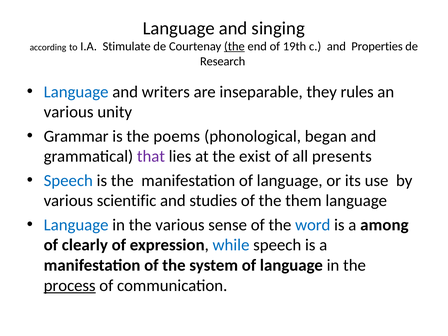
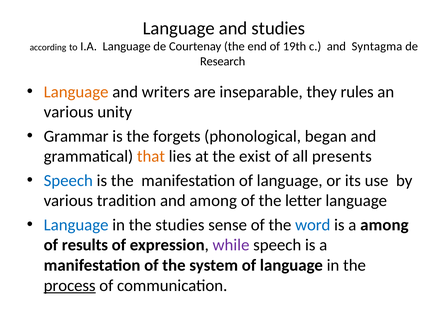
and singing: singing -> studies (278, 28)
I.A Stimulate: Stimulate -> Language (127, 46)
the underline: present -> none (234, 46)
Properties: Properties -> Syntagma (377, 46)
Language colour: blue -> orange (76, 92)
poems: poems -> forgets (177, 136)
that colour: purple -> orange (151, 156)
scientific: scientific -> tradition (126, 201)
and studies: studies -> among (213, 201)
them: them -> letter (304, 201)
the various: various -> studies (180, 225)
clearly: clearly -> results (85, 245)
while colour: blue -> purple (231, 245)
